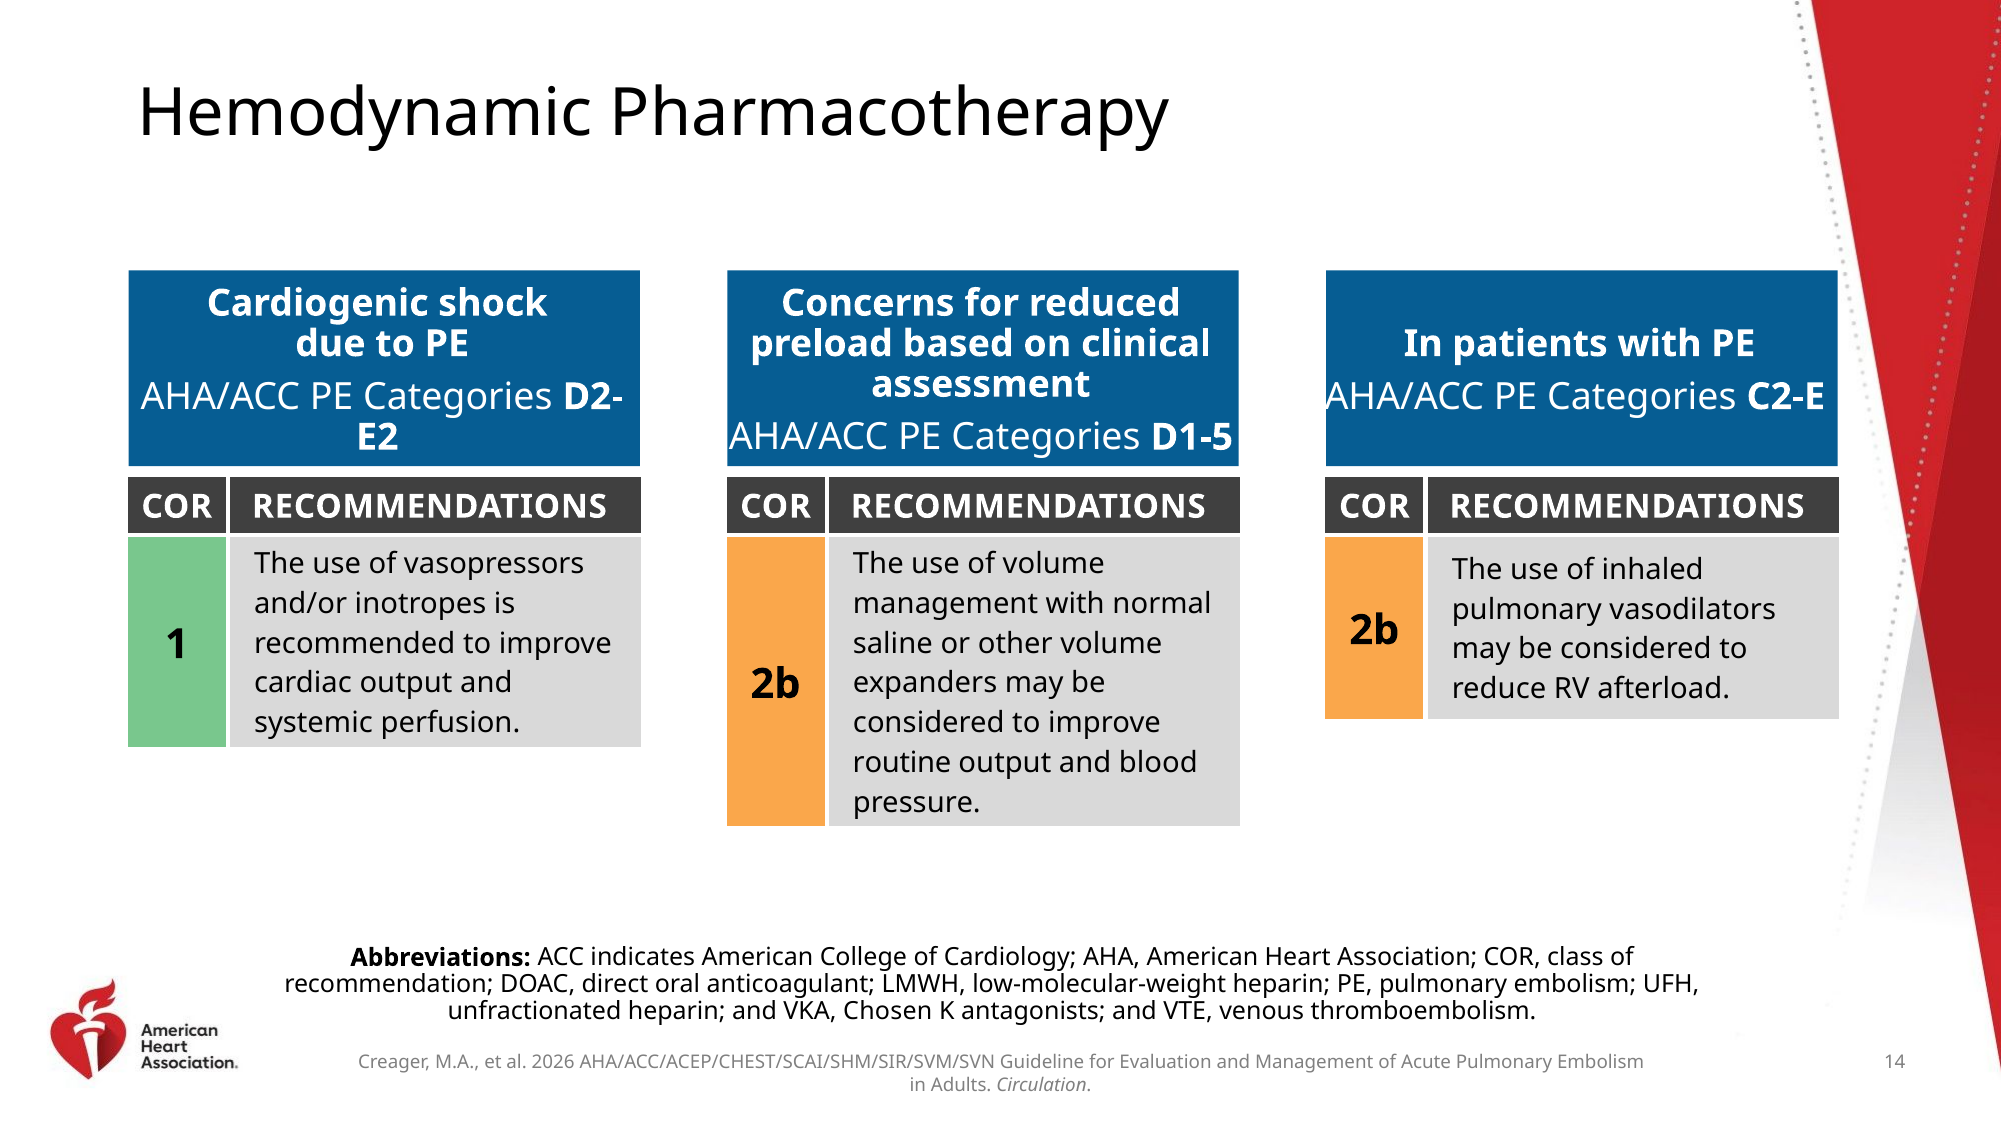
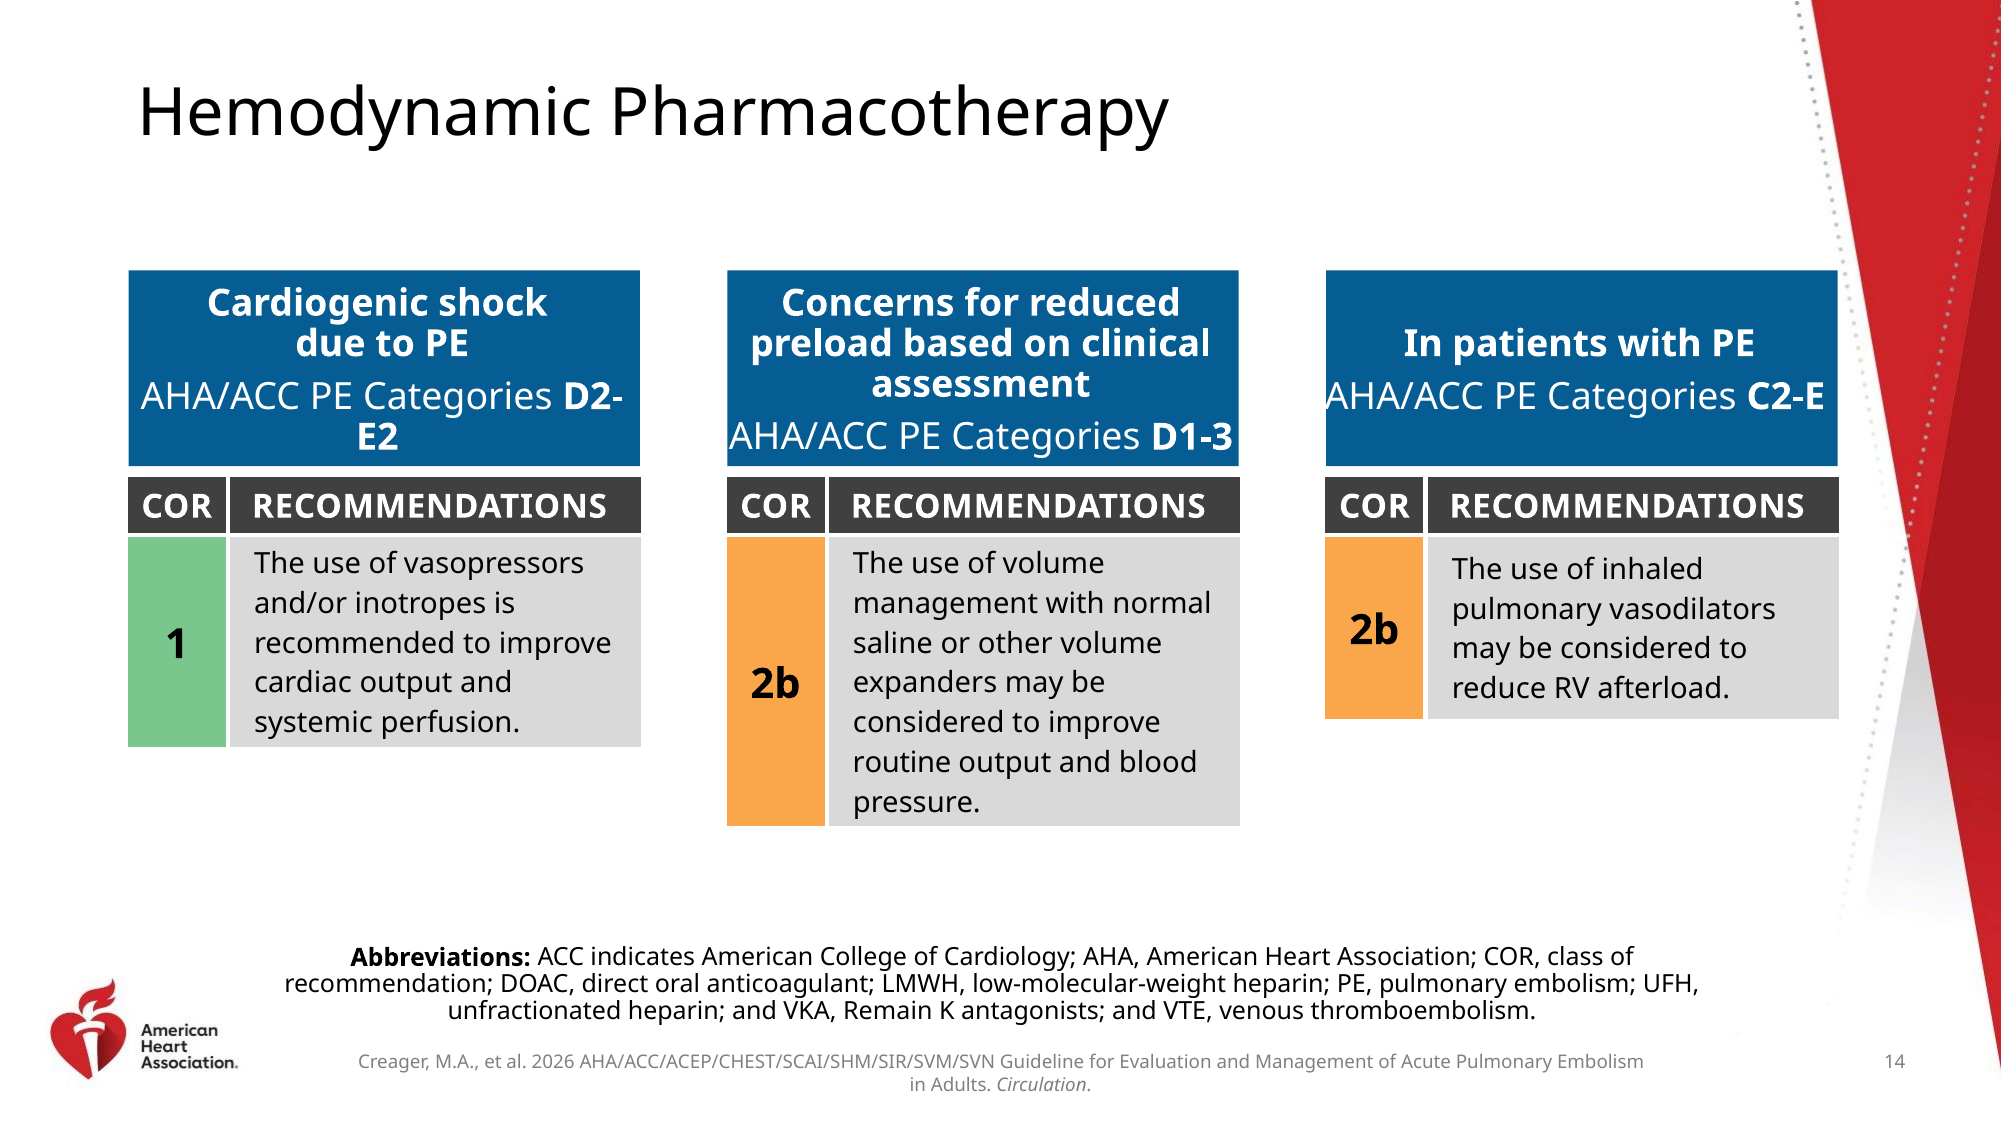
D1-5: D1-5 -> D1-3 (1192, 438)
Chosen: Chosen -> Remain (888, 1012)
